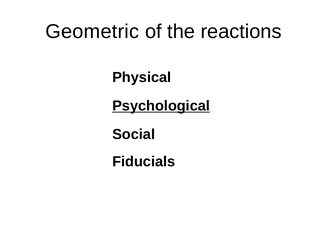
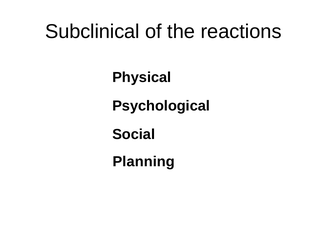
Geometric: Geometric -> Subclinical (92, 32)
Psychological underline: present -> none (161, 106)
Fiducials: Fiducials -> Planning (144, 162)
